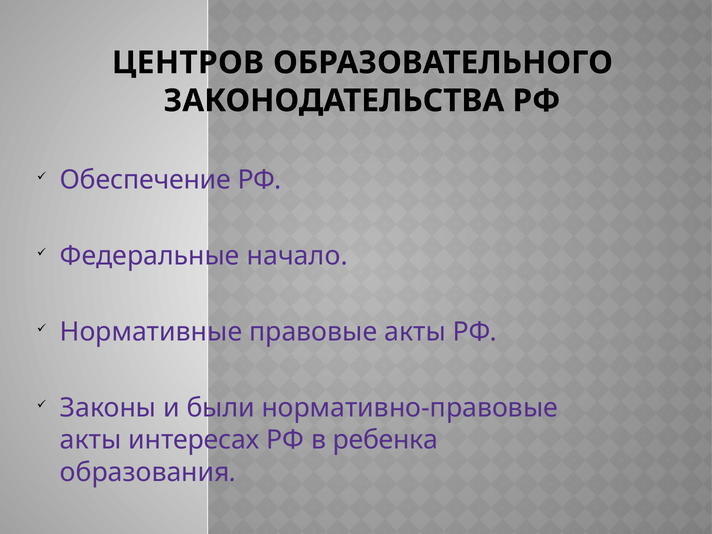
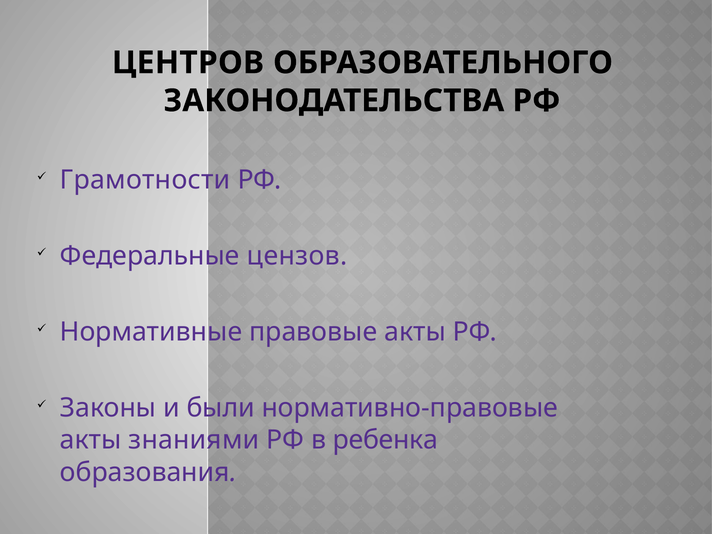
Обеспечение: Обеспечение -> Грамотности (145, 180)
начало: начало -> цензов (297, 256)
интересах: интересах -> знаниями (194, 440)
